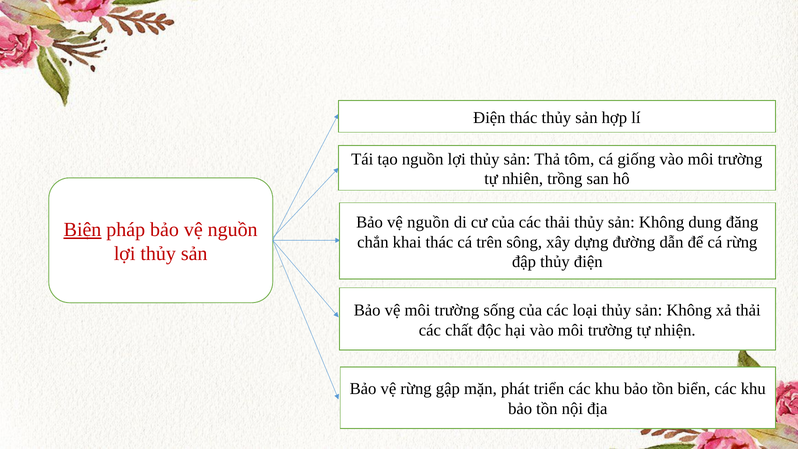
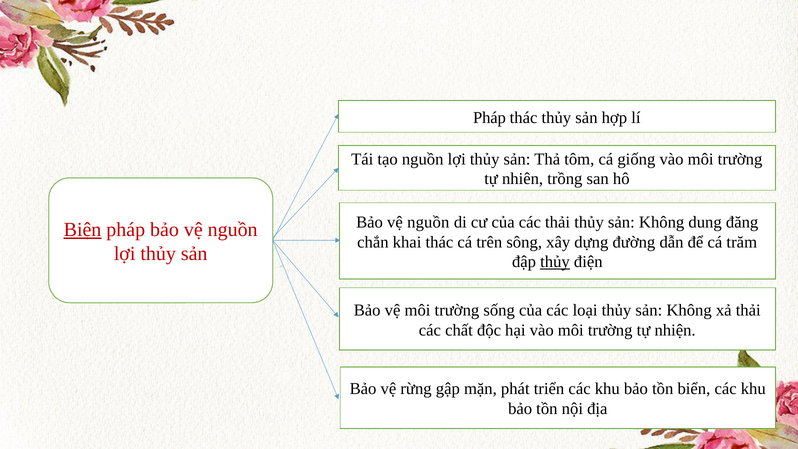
Điện: Điện -> Pháp (489, 118)
cá rừng: rừng -> trăm (742, 242)
thủy underline: none -> present (555, 262)
